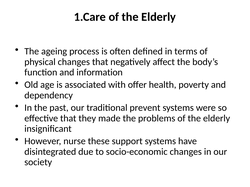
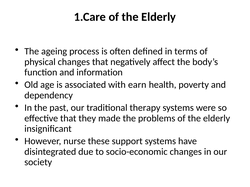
offer: offer -> earn (137, 85)
prevent: prevent -> therapy (145, 108)
